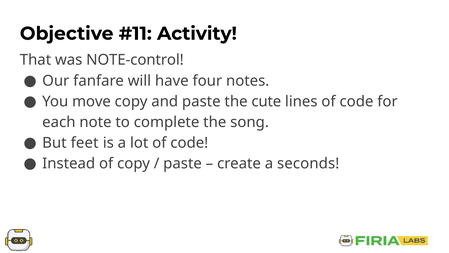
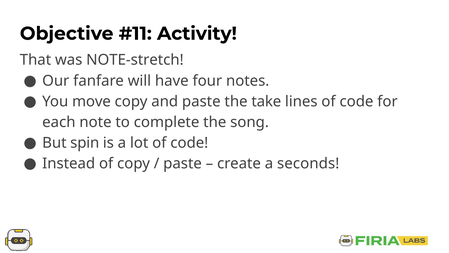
NOTE-control: NOTE-control -> NOTE-stretch (135, 60)
cute: cute -> take (266, 101)
feet: feet -> spin (85, 143)
